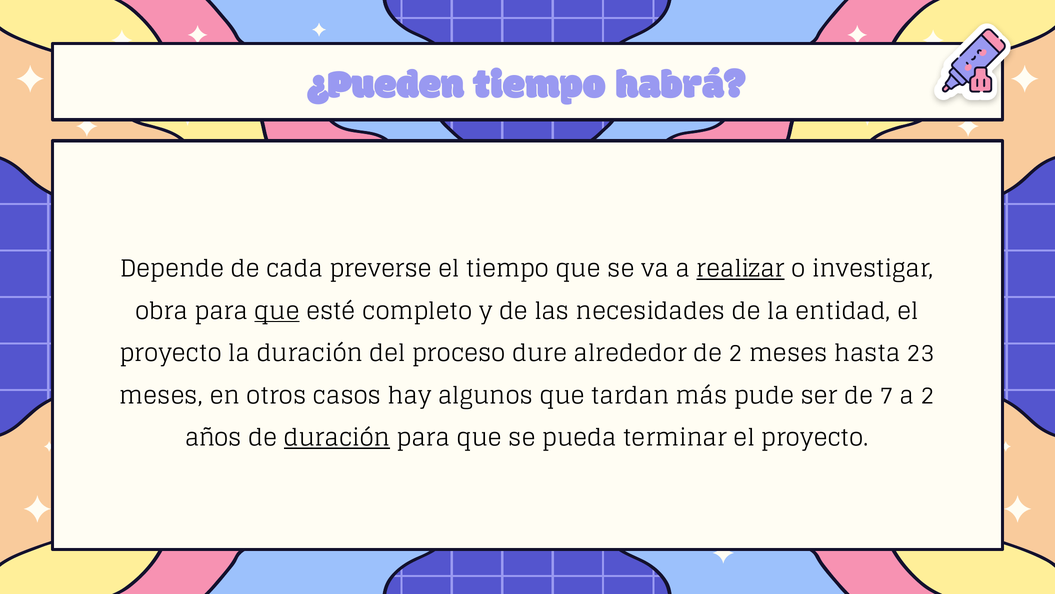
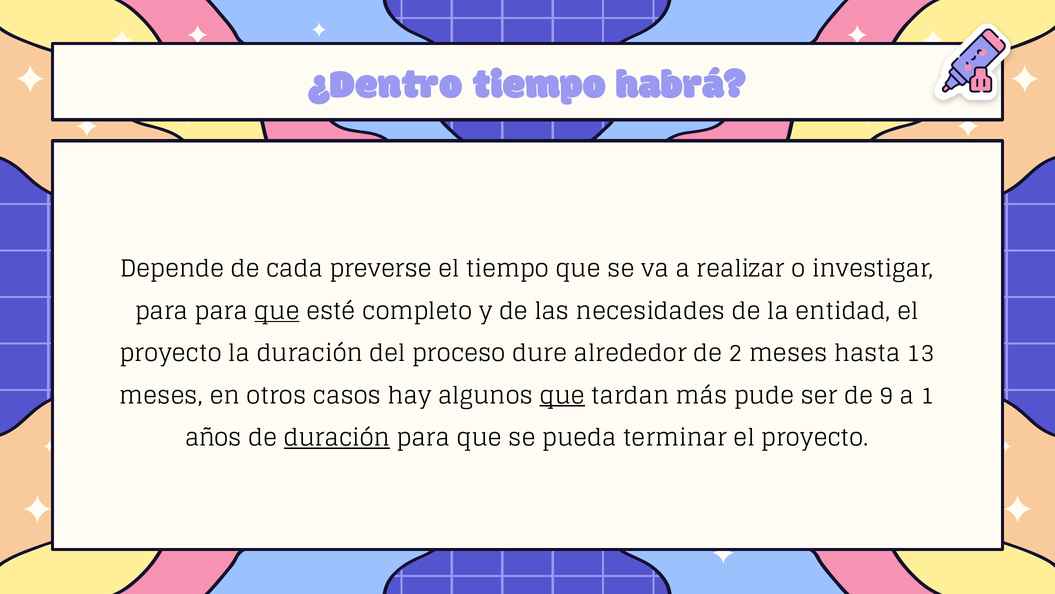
¿Pueden: ¿Pueden -> ¿Dentro (386, 84)
realizar underline: present -> none (741, 269)
obra: obra -> para (162, 311)
23: 23 -> 13 (921, 353)
que underline: none -> present (562, 395)
7: 7 -> 9 (887, 395)
a 2: 2 -> 1 (928, 395)
